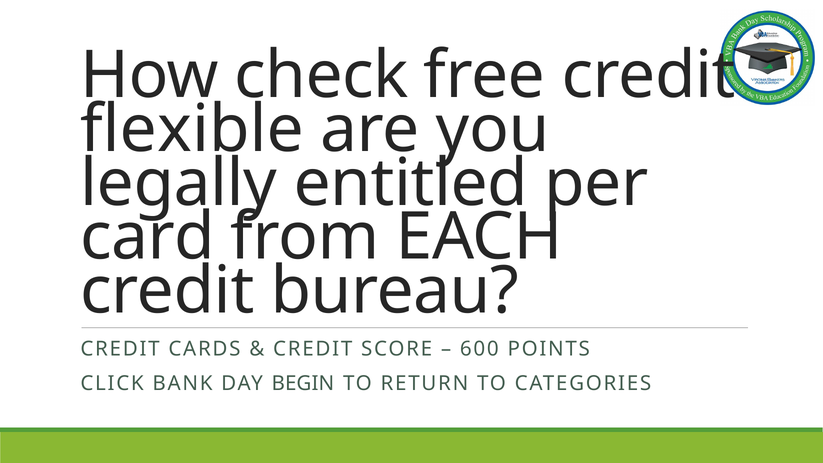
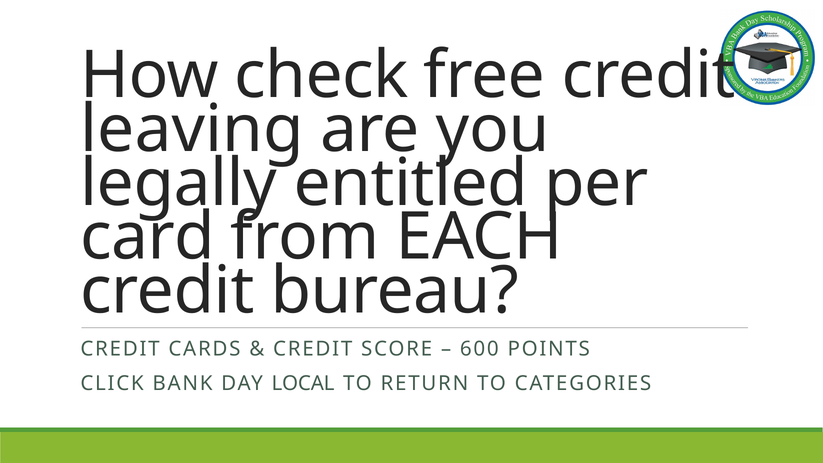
flexible: flexible -> leaving (192, 129)
BEGIN: BEGIN -> LOCAL (303, 383)
